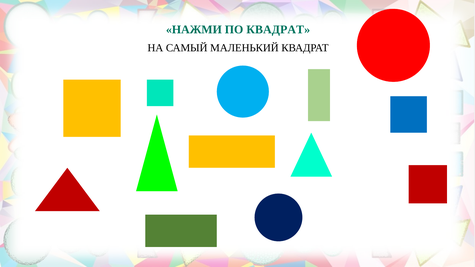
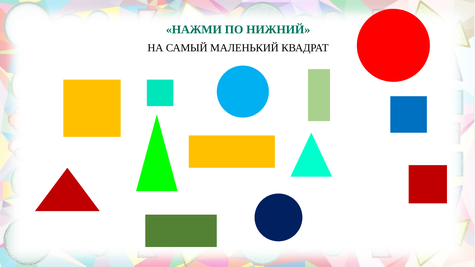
ПО КВАДРАТ: КВАДРАТ -> НИЖНИЙ (278, 30)
